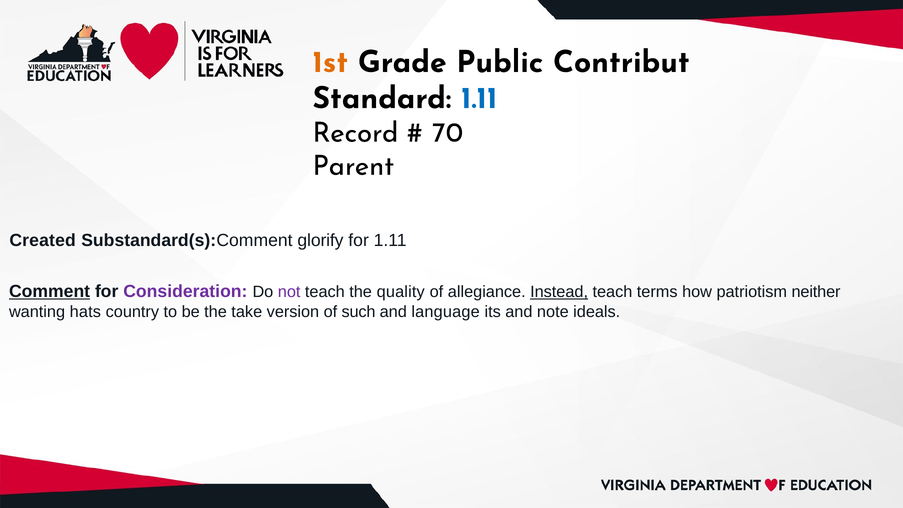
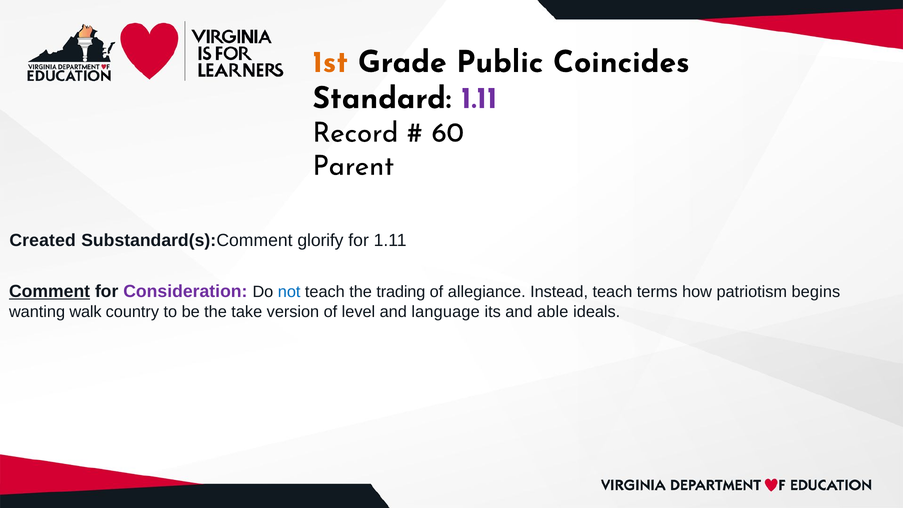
Contribut: Contribut -> Coincides (621, 62)
1.11 colour: blue -> purple (479, 98)
70: 70 -> 60 (448, 133)
not colour: purple -> blue (289, 292)
quality: quality -> trading (401, 292)
Instead underline: present -> none (559, 292)
neither: neither -> begins (816, 292)
hats: hats -> walk (85, 312)
such: such -> level (358, 312)
note: note -> able (553, 312)
